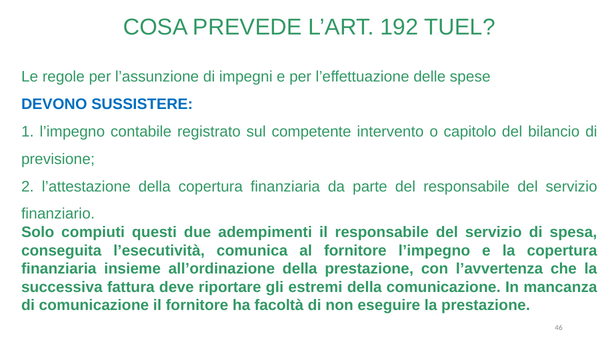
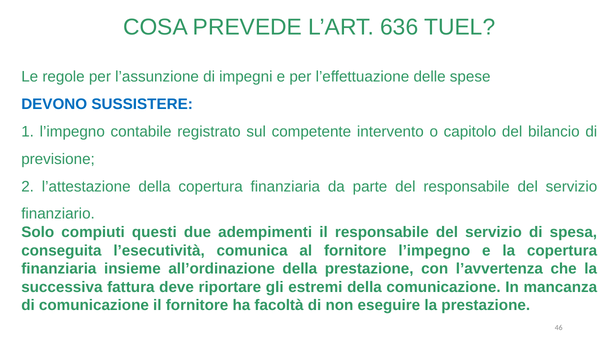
192: 192 -> 636 (399, 27)
